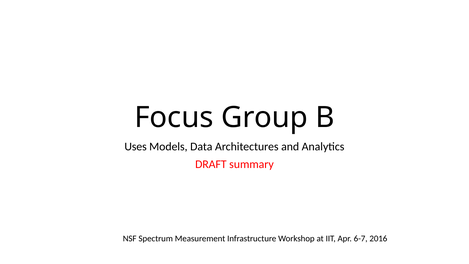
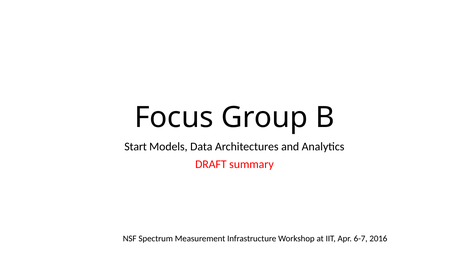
Uses: Uses -> Start (136, 147)
